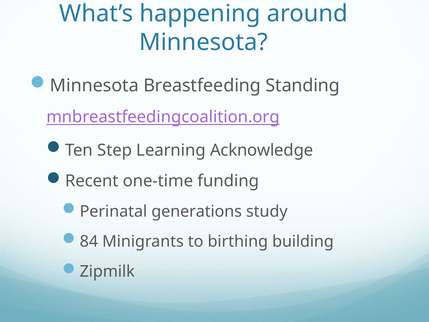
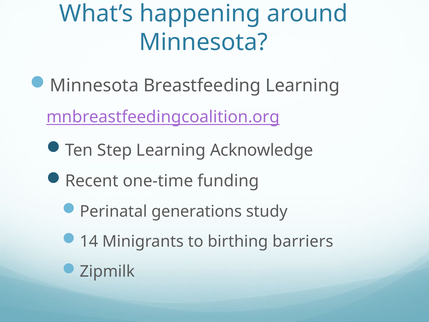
Breastfeeding Standing: Standing -> Learning (303, 85)
84: 84 -> 14 (89, 241)
building: building -> barriers (303, 241)
